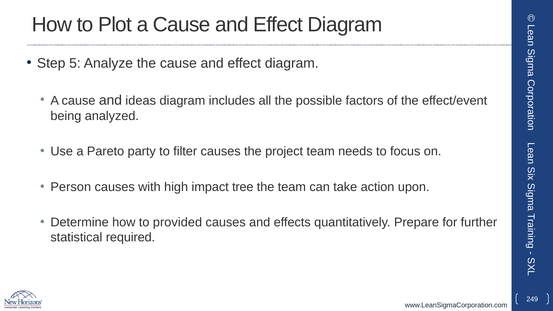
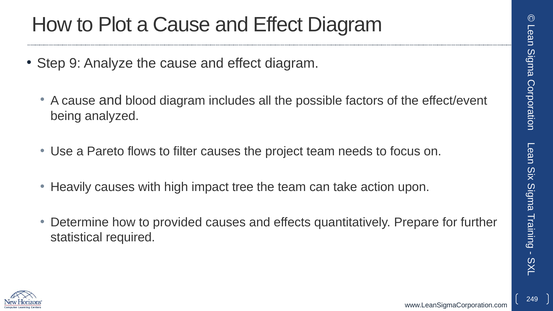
5: 5 -> 9 (75, 63)
ideas: ideas -> blood (141, 101)
party: party -> flows (142, 151)
Person: Person -> Heavily (71, 187)
